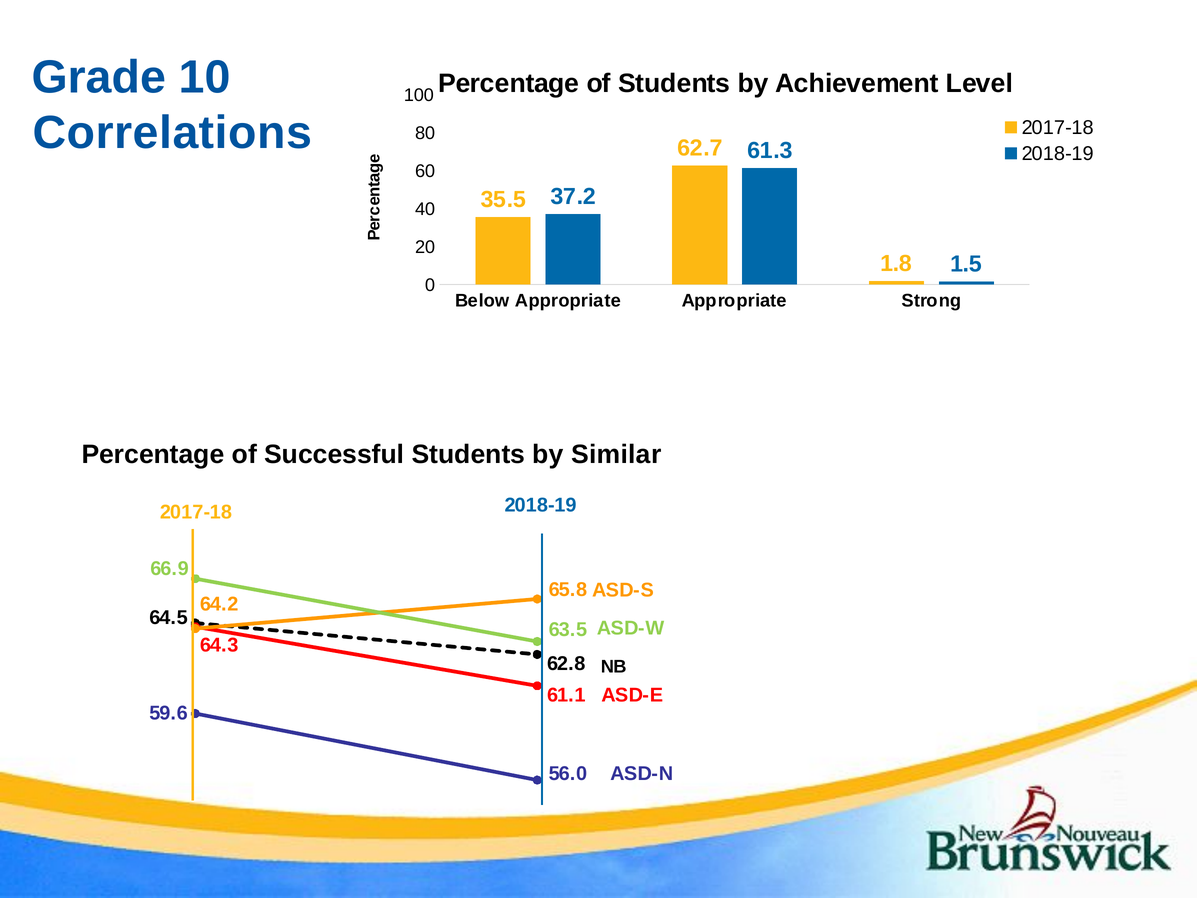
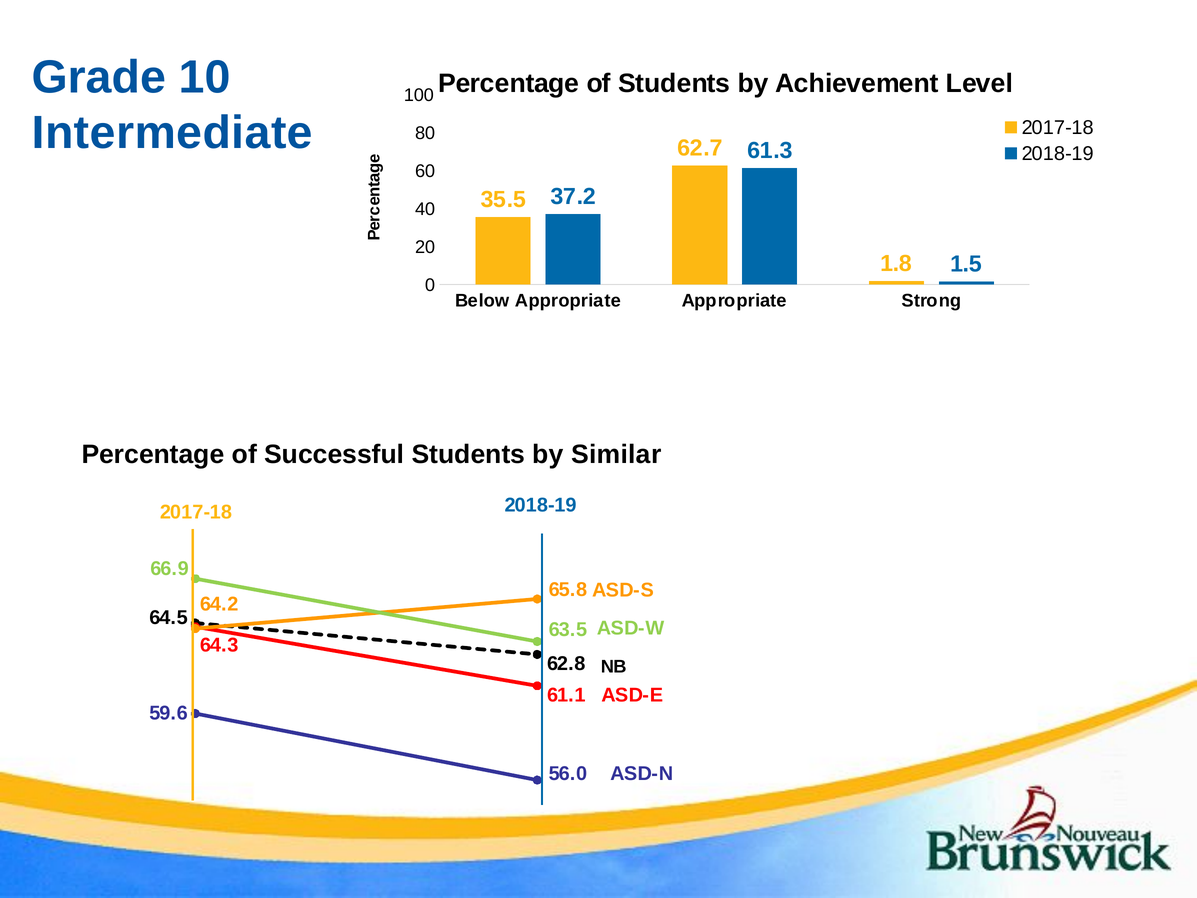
Correlations: Correlations -> Intermediate (172, 133)
